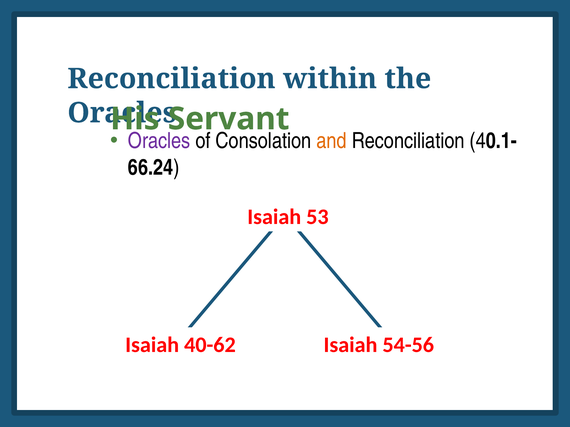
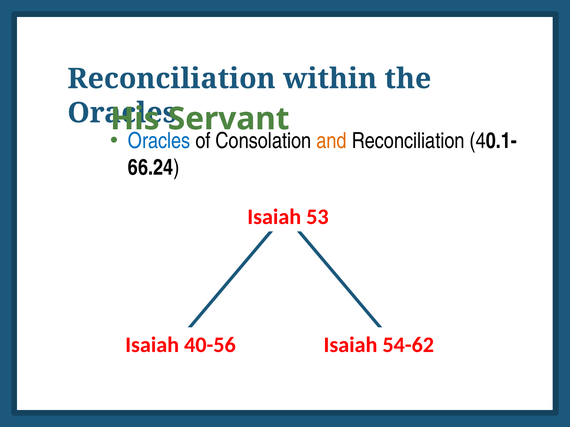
Oracles colour: purple -> blue (159, 141)
40-62: 40-62 -> 40-56 (210, 345)
54-56: 54-56 -> 54-62 (408, 345)
